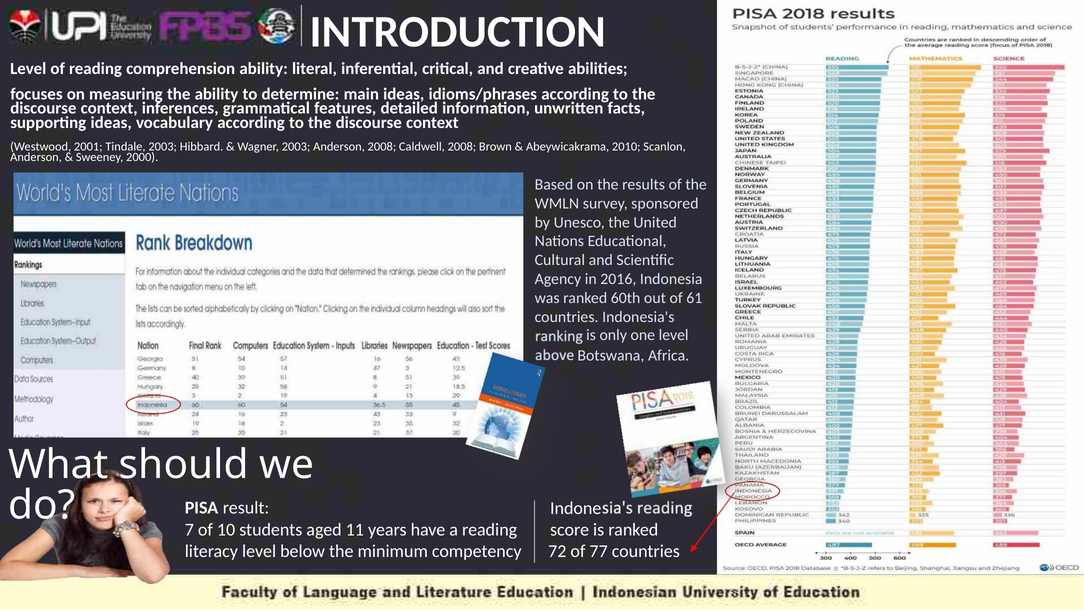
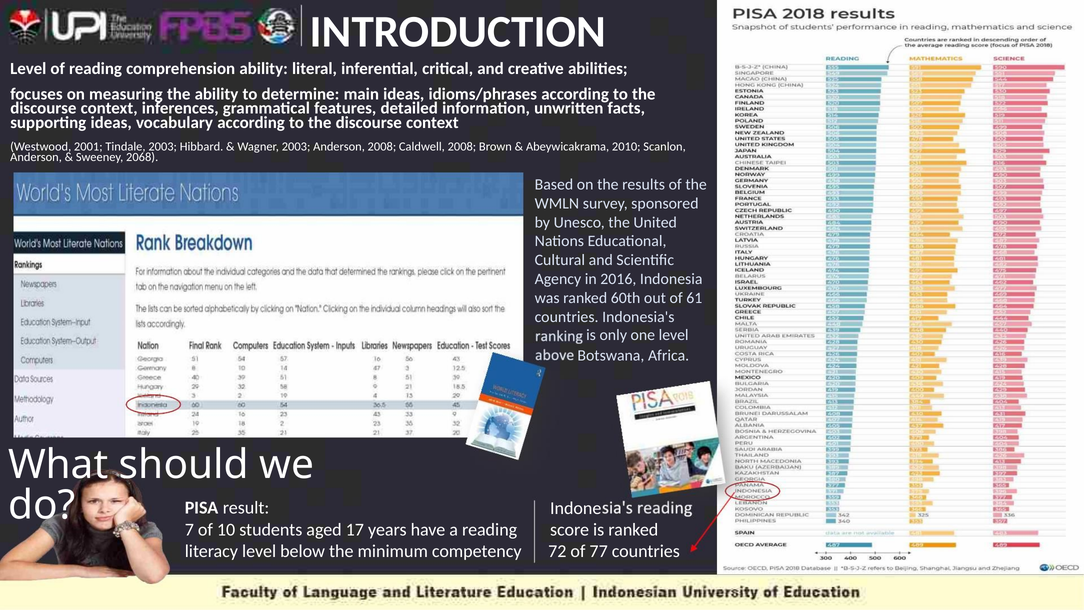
2000: 2000 -> 2068 (142, 157)
11: 11 -> 17 (355, 529)
